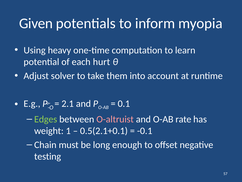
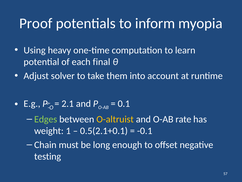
Given: Given -> Proof (36, 23)
hurt: hurt -> final (101, 62)
O-altruist colour: pink -> yellow (115, 119)
